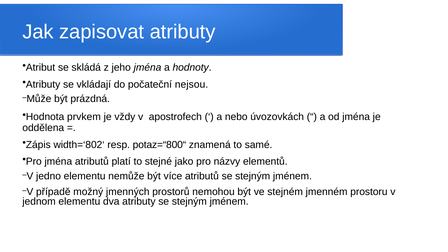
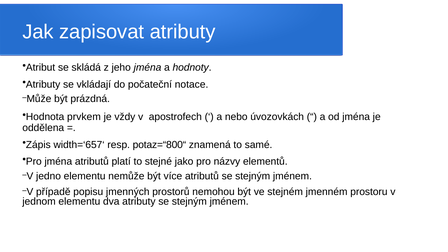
nejsou: nejsou -> notace (192, 84)
width=‘802‘: width=‘802‘ -> width=‘657‘ (79, 145)
možný: možný -> popisu (88, 192)
